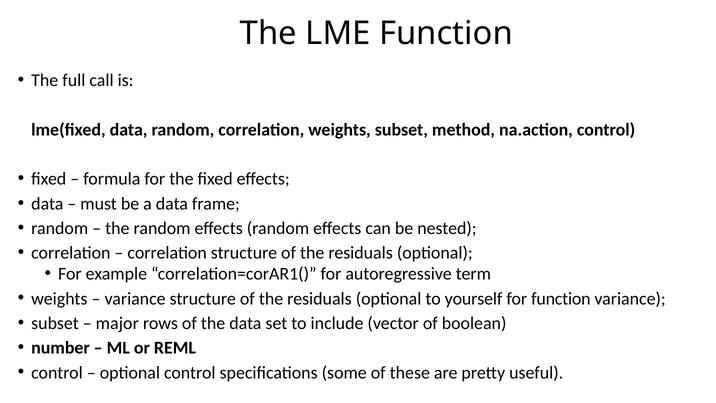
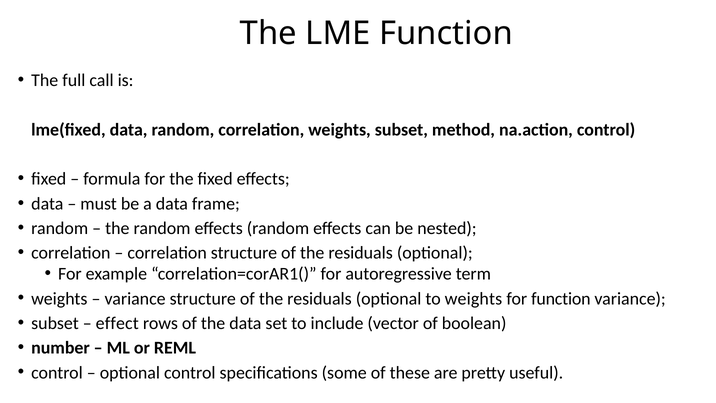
to yourself: yourself -> weights (473, 298)
major: major -> effect (117, 323)
